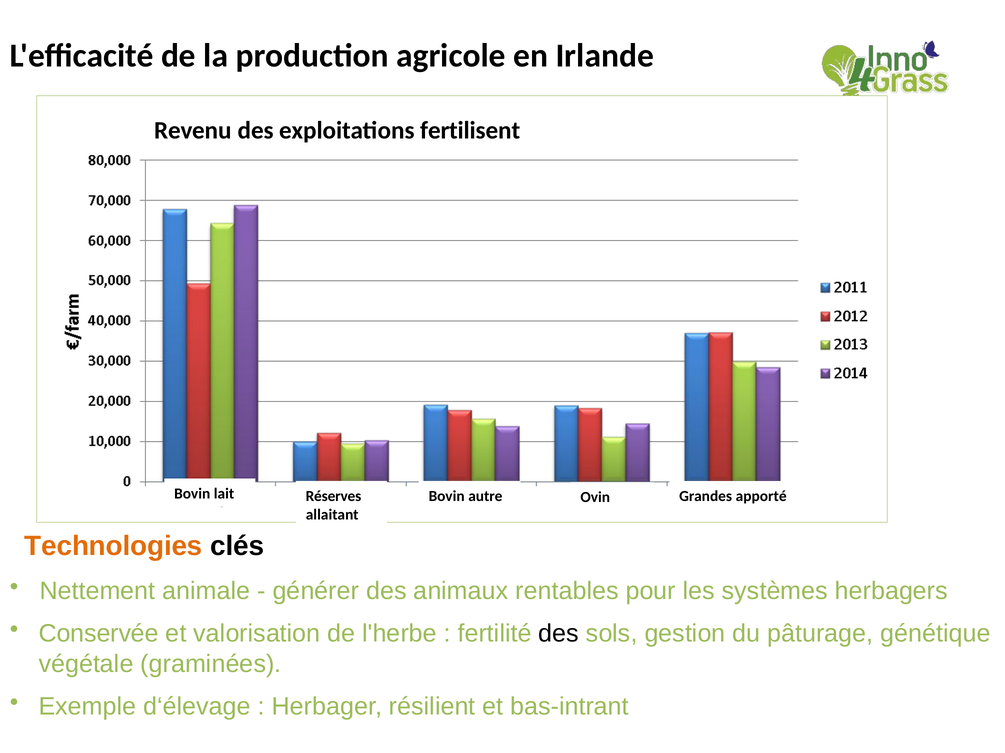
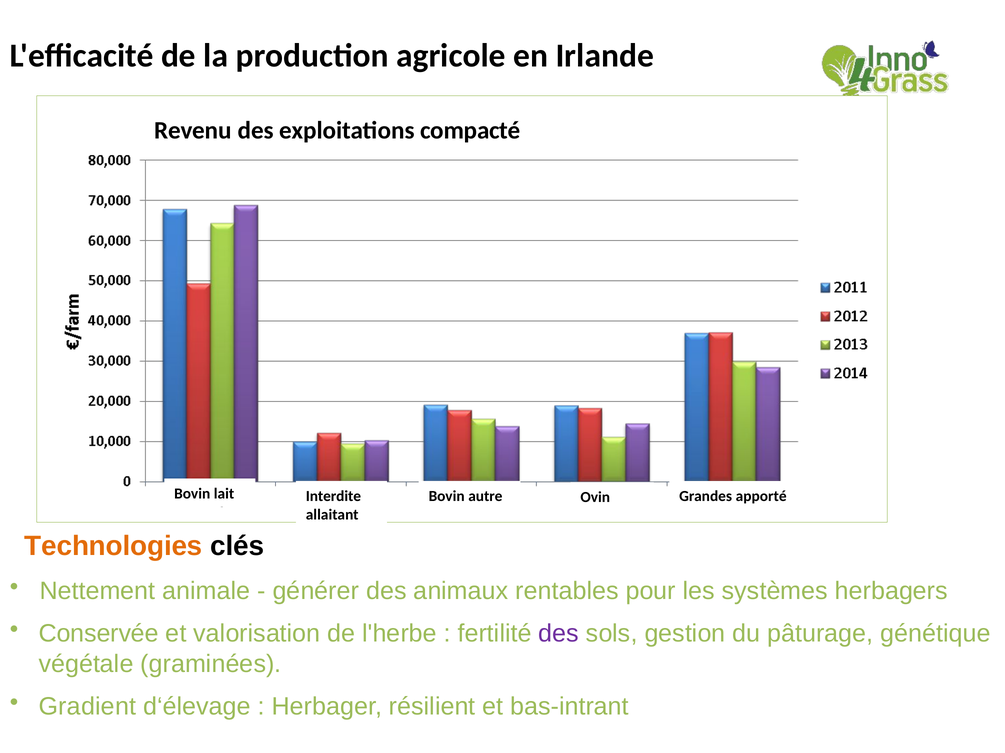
fertilisent: fertilisent -> compacté (470, 131)
Réserves: Réserves -> Interdite (333, 497)
des colour: black -> purple (559, 634)
Exemple: Exemple -> Gradient (87, 707)
